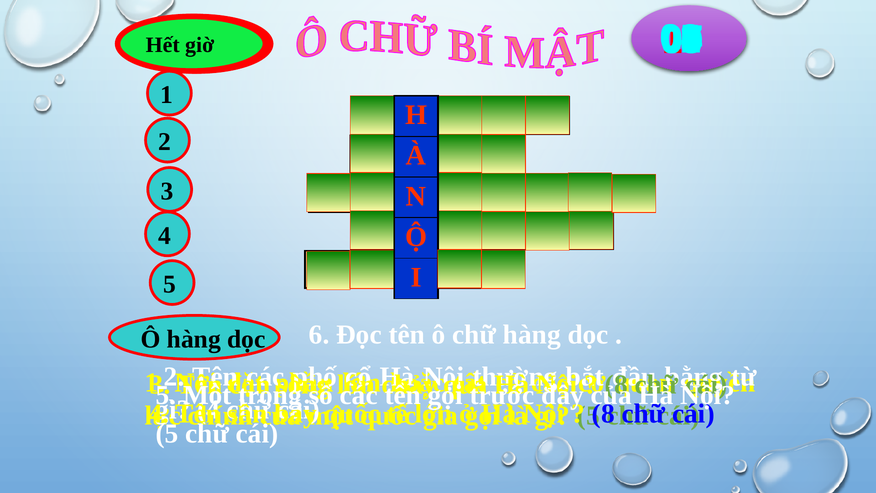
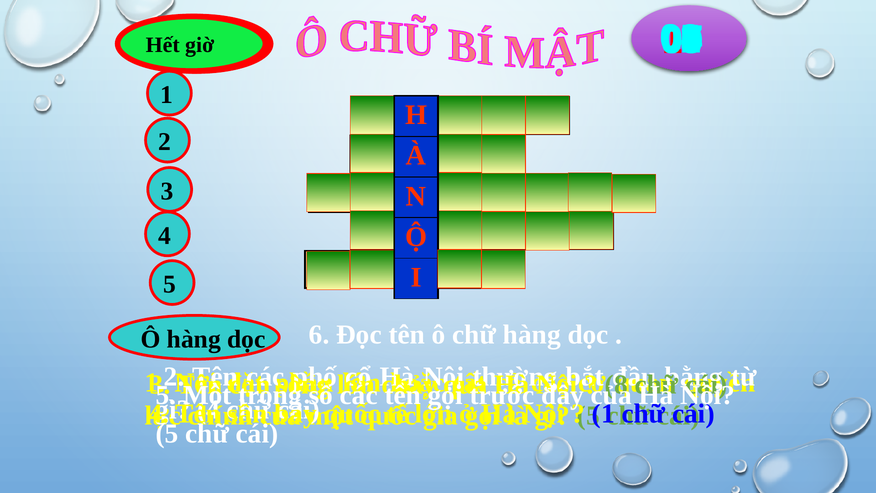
8: 8 -> 1 (603, 414)
